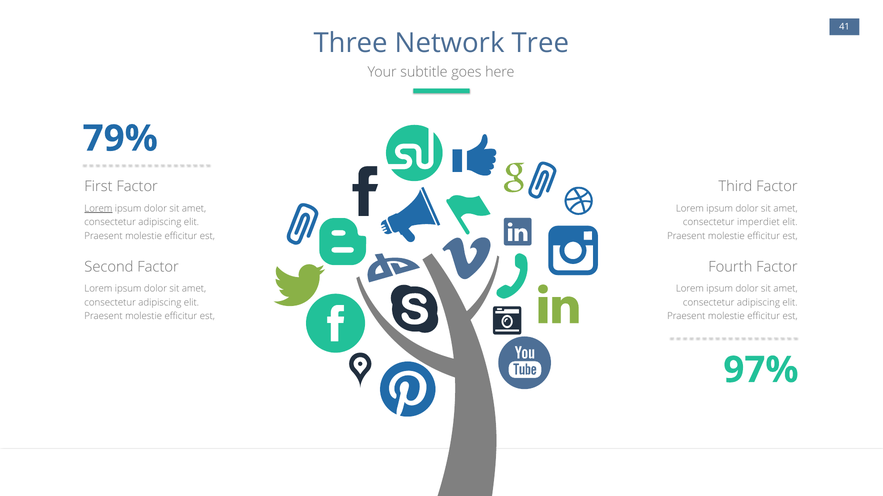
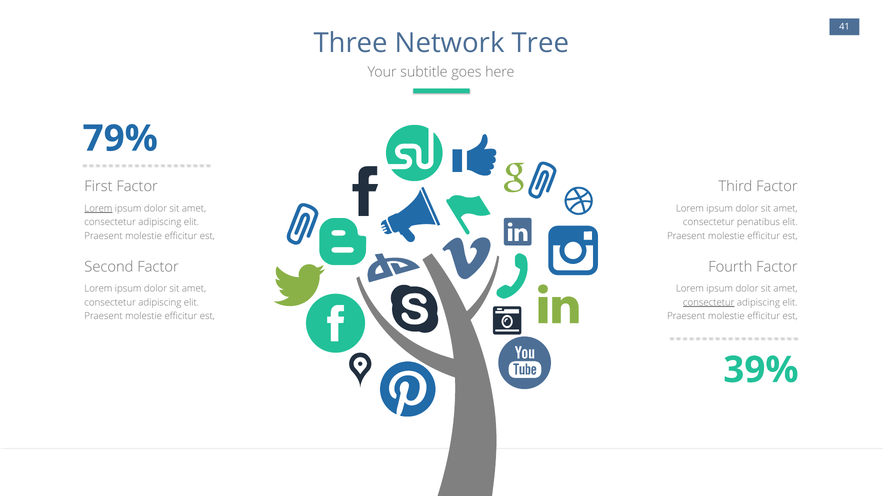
imperdiet: imperdiet -> penatibus (758, 223)
consectetur underline: none -> present (709, 303)
97%: 97% -> 39% (761, 370)
